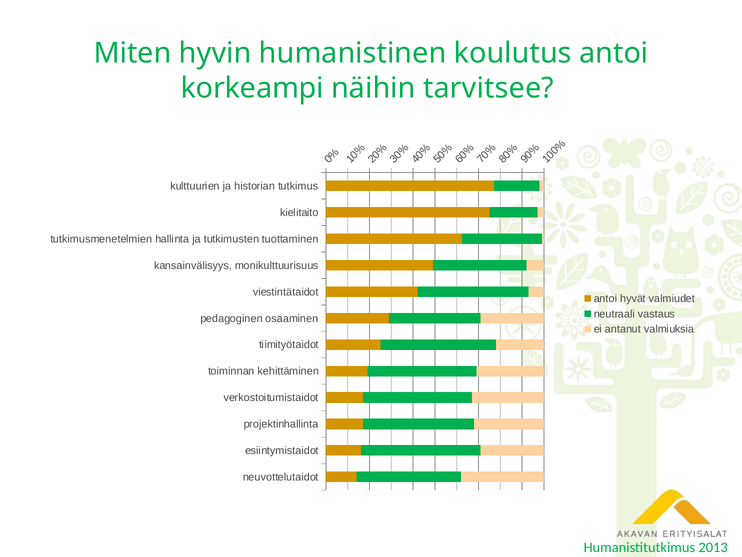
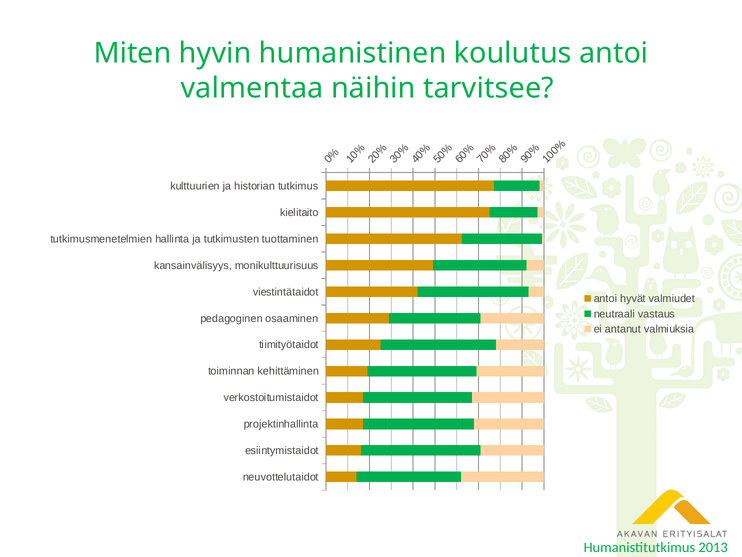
korkeampi: korkeampi -> valmentaa (252, 88)
